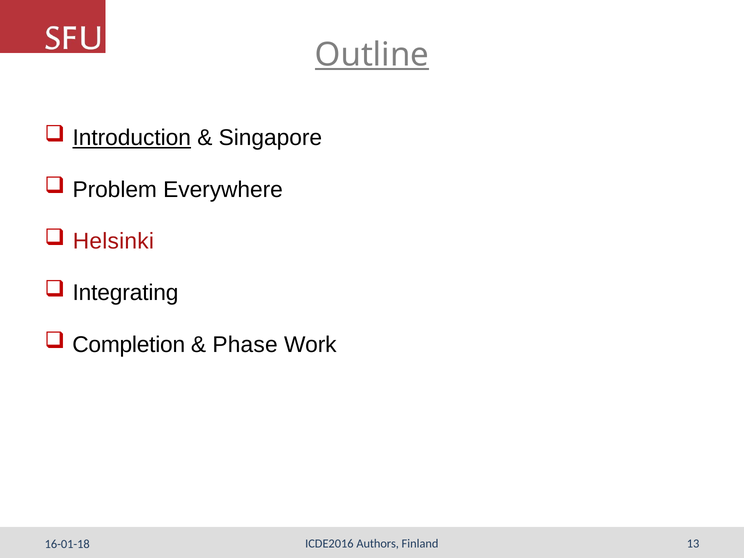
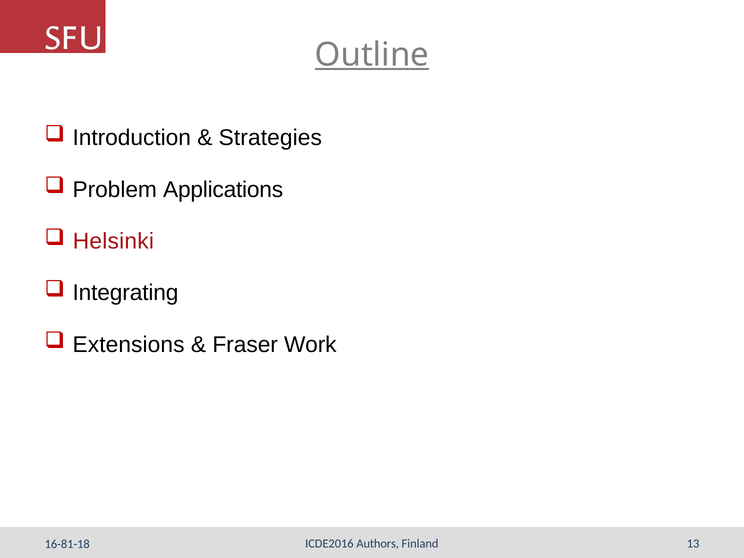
Introduction underline: present -> none (132, 138)
Singapore: Singapore -> Strategies (270, 138)
Everywhere: Everywhere -> Applications (223, 190)
Completion: Completion -> Extensions (129, 345)
Phase: Phase -> Fraser (245, 345)
16-01-18: 16-01-18 -> 16-81-18 (67, 544)
